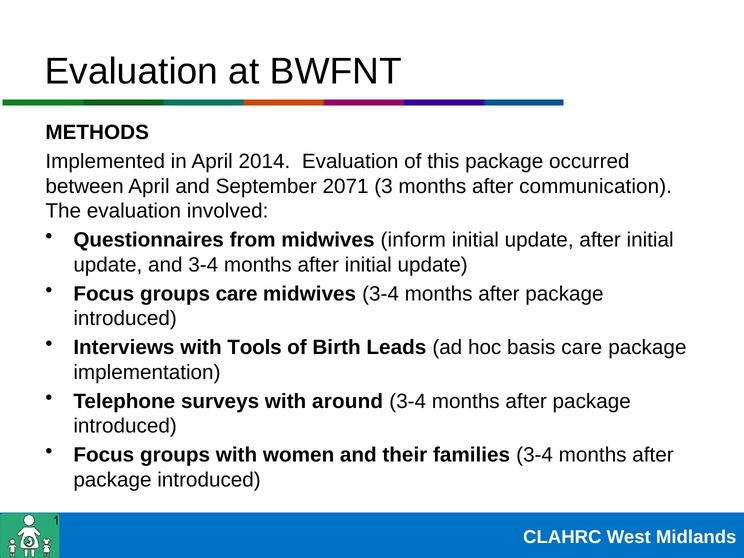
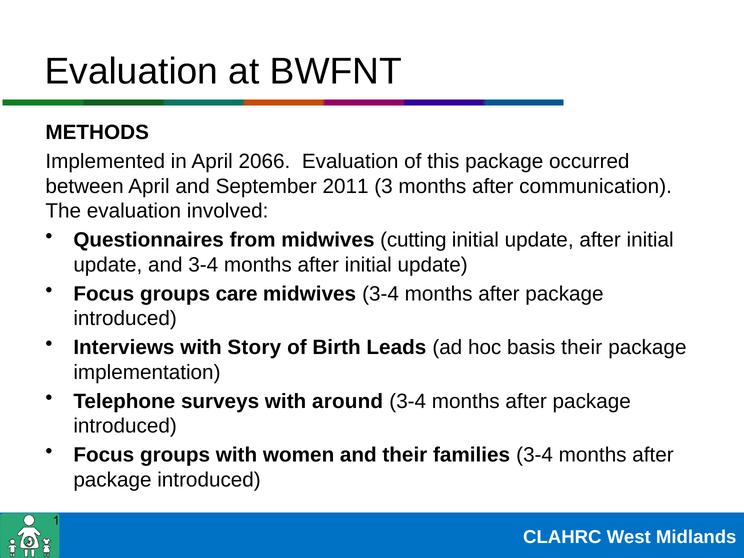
2014: 2014 -> 2066 (264, 161)
2071: 2071 -> 2011 (346, 186)
inform: inform -> cutting (413, 240)
Tools: Tools -> Story (254, 348)
basis care: care -> their (582, 348)
